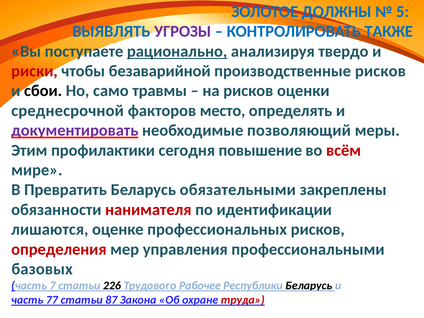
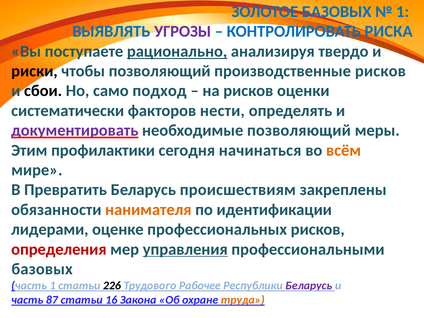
ЗОЛОТОЕ ДОЛЖНЫ: ДОЛЖНЫ -> БАЗОВЫХ (337, 12)
5: 5 -> 1 (403, 12)
ТАКЖЕ: ТАКЖЕ -> РИСКА (389, 31)
риски colour: red -> black (34, 71)
чтобы безаварийной: безаварийной -> позволяющий (160, 71)
травмы: травмы -> подход (160, 91)
среднесрочной: среднесрочной -> систематически (68, 111)
место: место -> нести (222, 111)
повышение: повышение -> начинаться (260, 150)
всём colour: red -> orange (344, 150)
обязательными: обязательными -> происшествиям (238, 190)
нанимателя colour: red -> orange (148, 210)
лишаются: лишаются -> лидерами (50, 229)
управления underline: none -> present (185, 249)
часть 7: 7 -> 1 (53, 286)
Беларусь colour: black -> purple (309, 286)
77: 77 -> 87 (52, 300)
87: 87 -> 16 (111, 300)
труда colour: red -> orange (243, 300)
